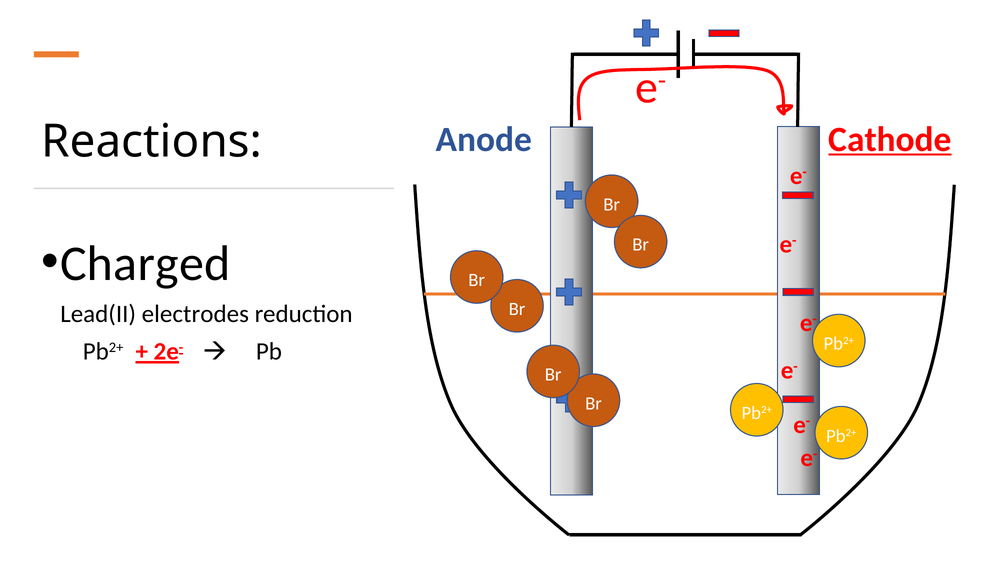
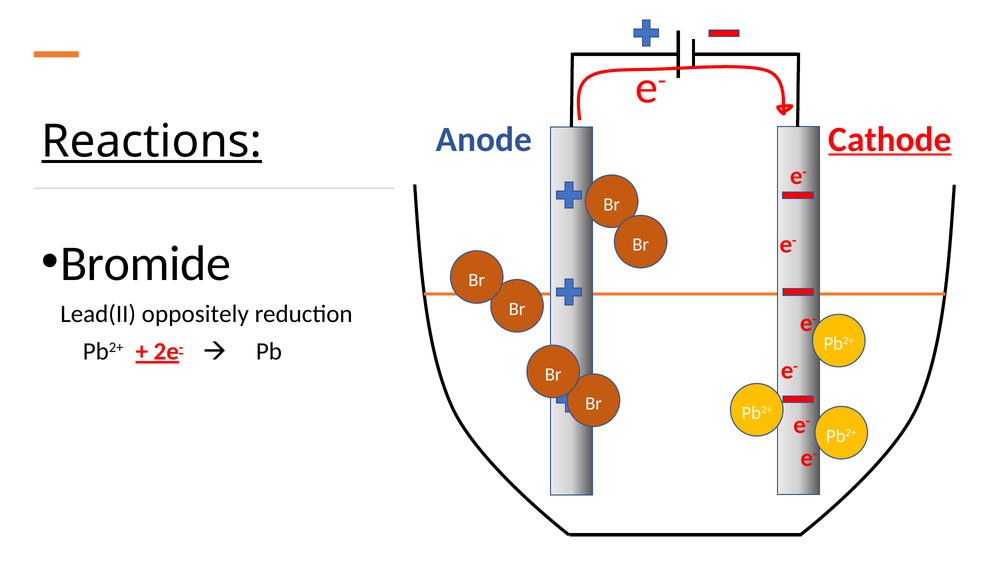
Reactions underline: none -> present (152, 142)
Charged: Charged -> Bromide (146, 264)
electrodes: electrodes -> oppositely (195, 314)
